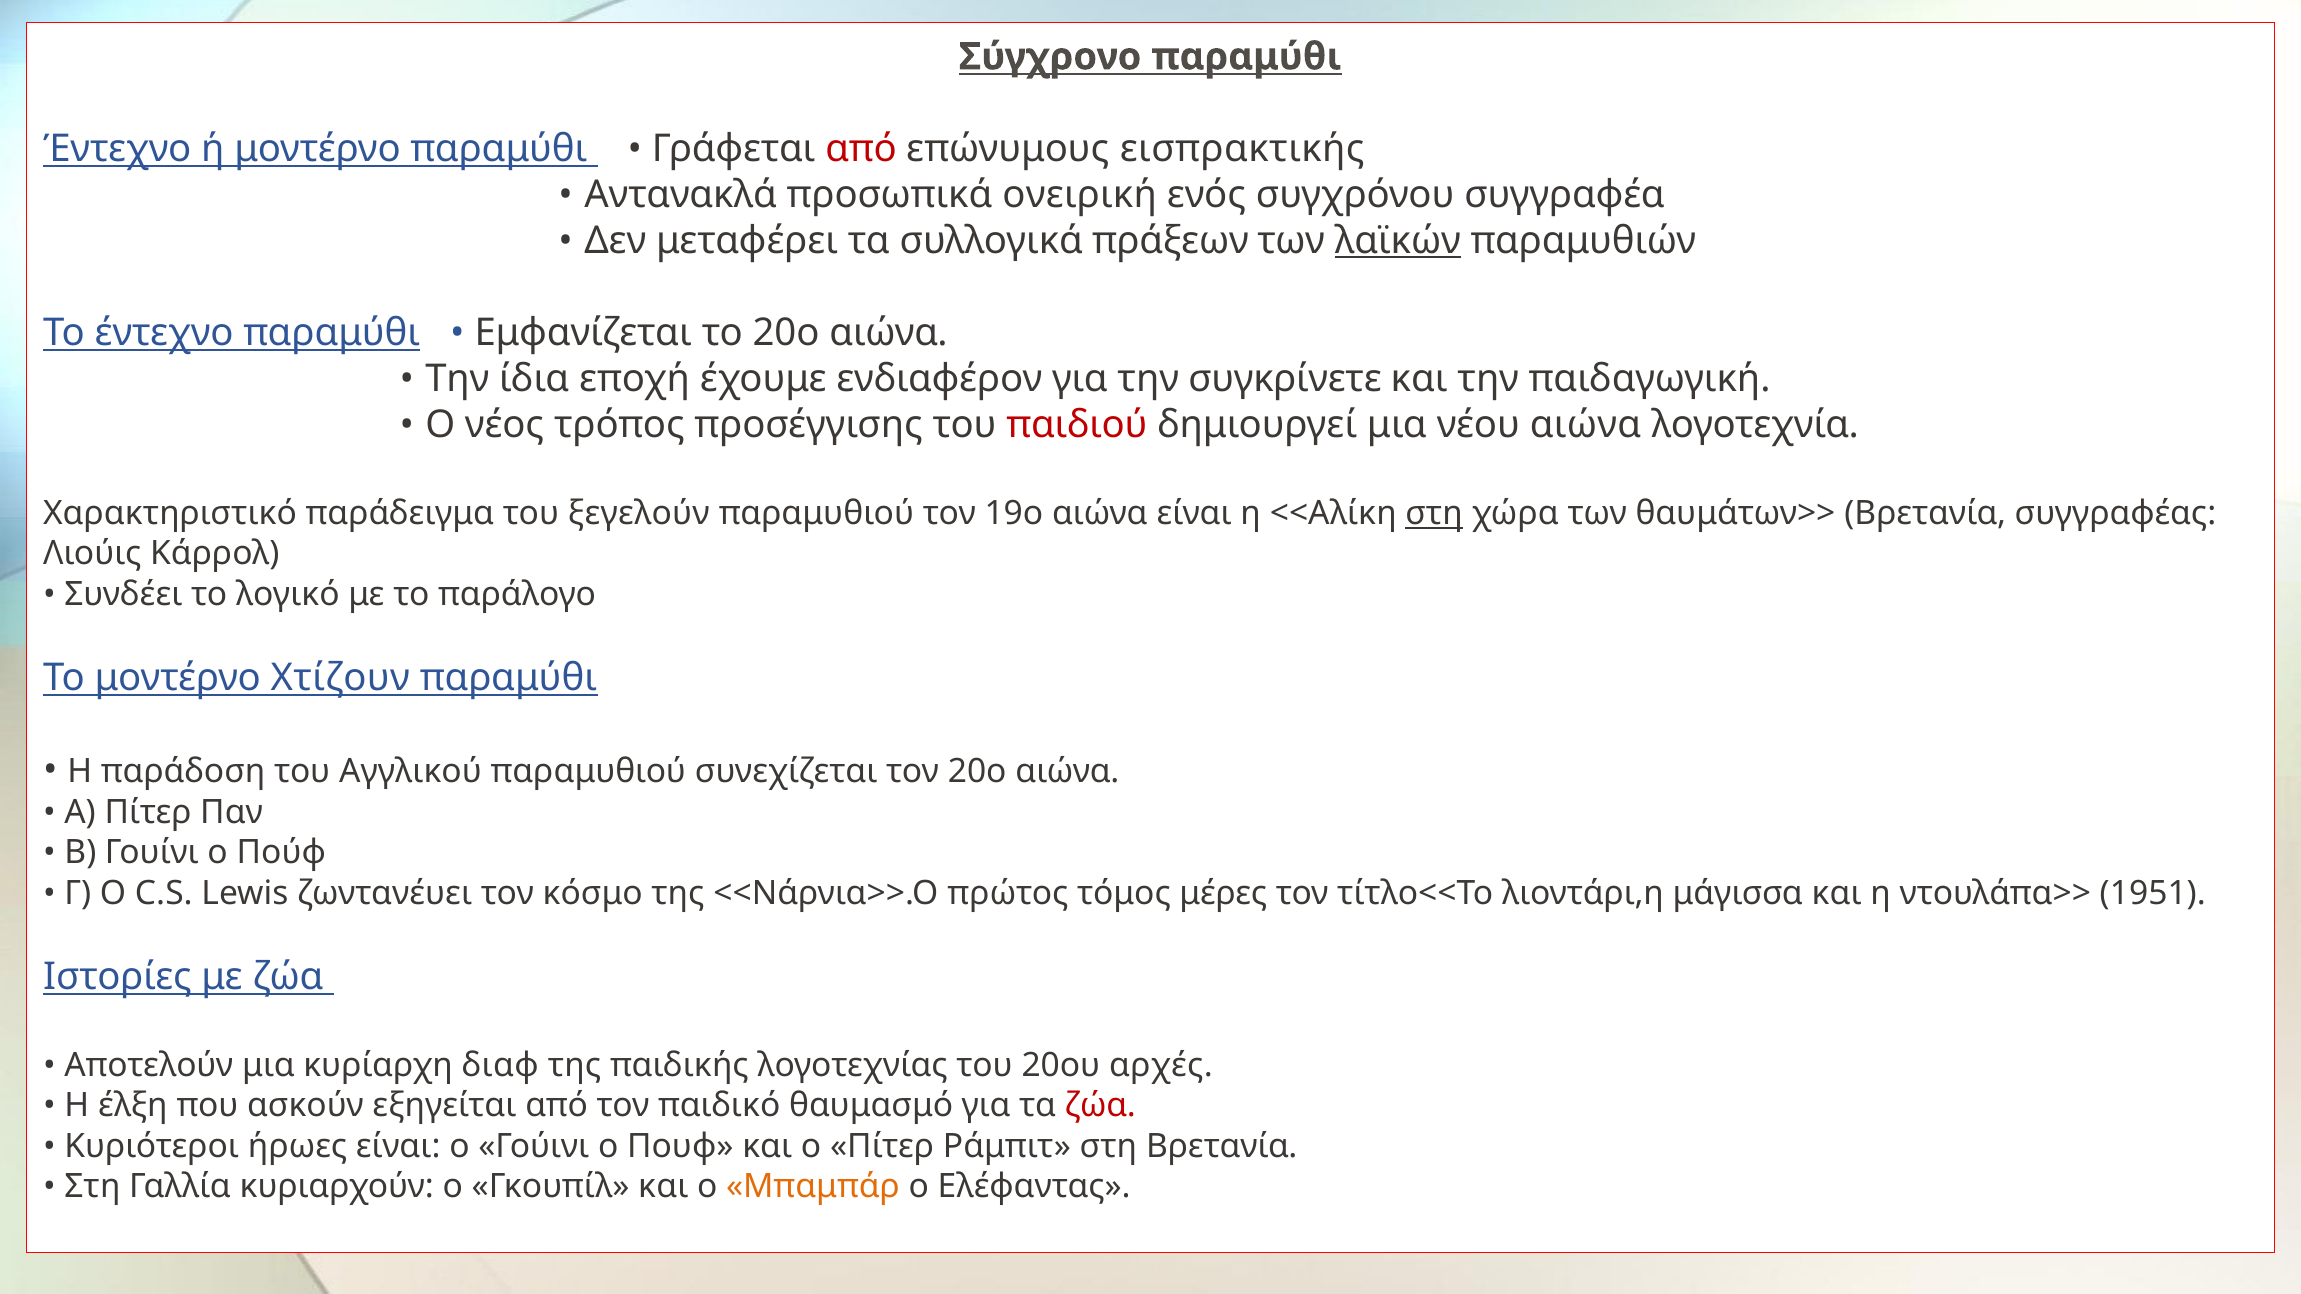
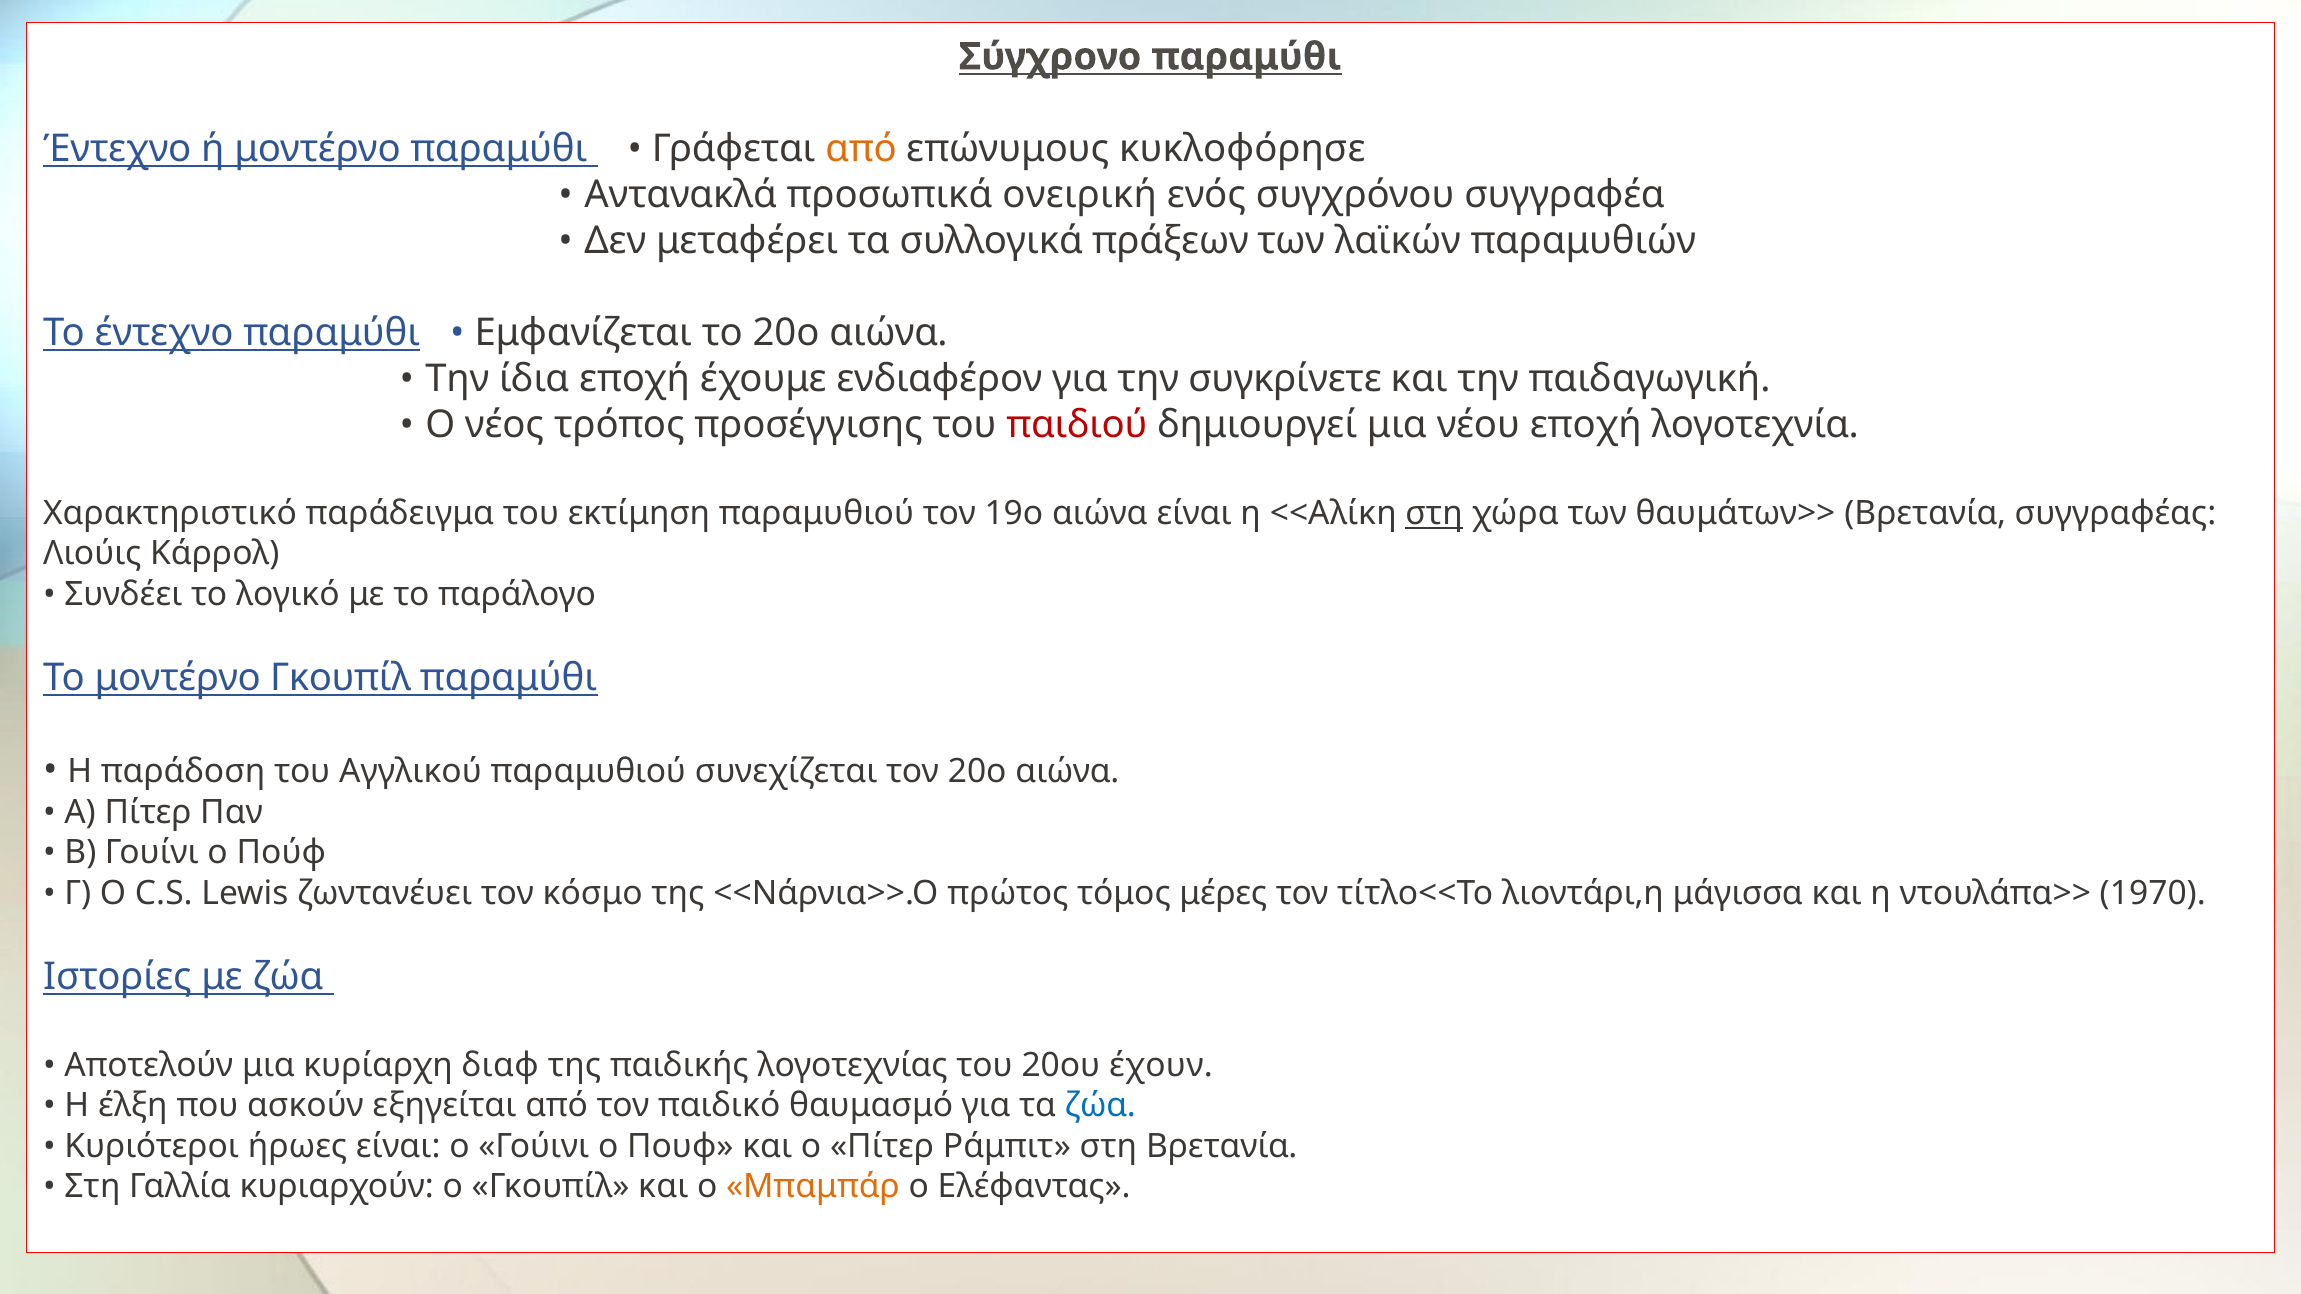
από colour: red -> orange (861, 149)
εισπρακτικής: εισπρακτικής -> κυκλοφόρησε (1242, 149)
λαϊκών underline: present -> none (1398, 241)
νέου αιώνα: αιώνα -> εποχή (1586, 425)
ξεγελούν: ξεγελούν -> εκτίμηση (639, 514)
μοντέρνο Χτίζουν: Χτίζουν -> Γκουπίλ (341, 678)
1951: 1951 -> 1970 (2153, 893)
αρχές: αρχές -> έχουν (1161, 1066)
ζώα colour: red -> blue (1100, 1106)
